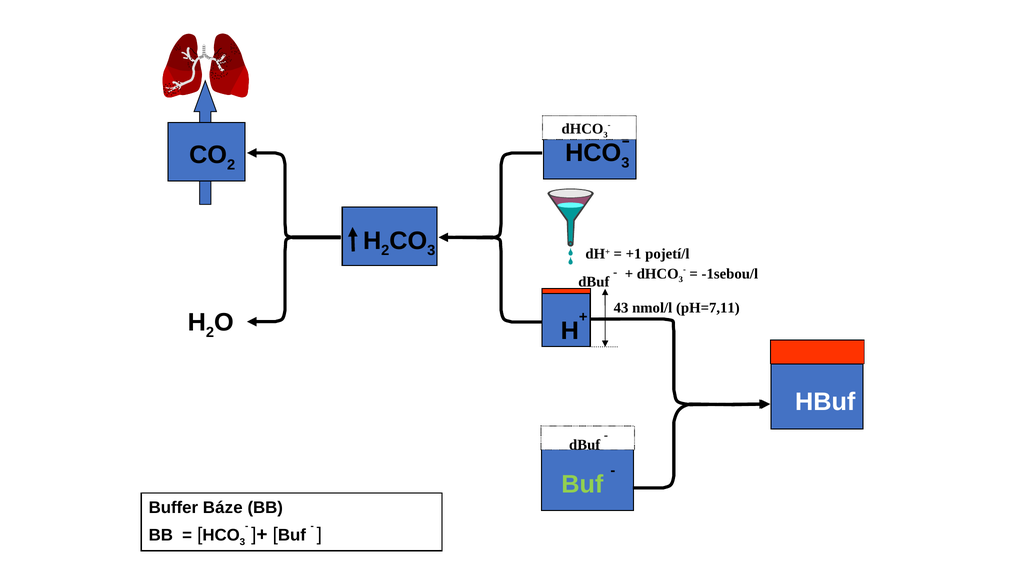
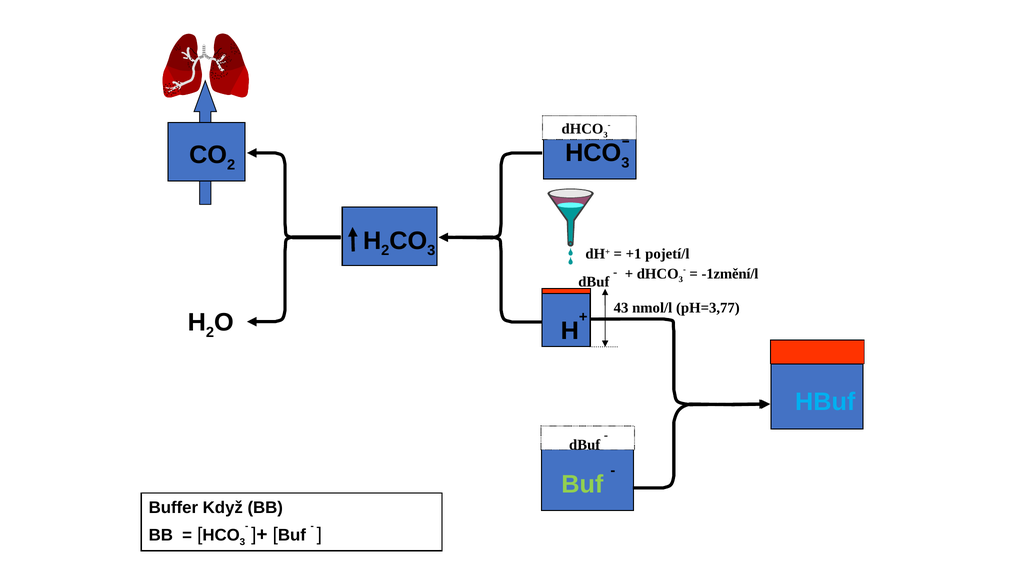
-1sebou/l: -1sebou/l -> -1změní/l (730, 274)
pH=7,11: pH=7,11 -> pH=3,77 (708, 308)
HBuf colour: white -> light blue (825, 402)
Báze: Báze -> Když (223, 508)
